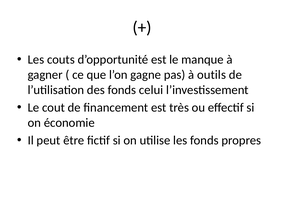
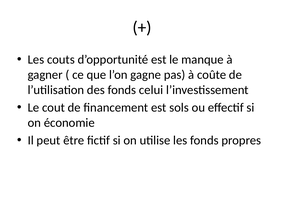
outils: outils -> coûte (212, 75)
très: très -> sols (179, 108)
